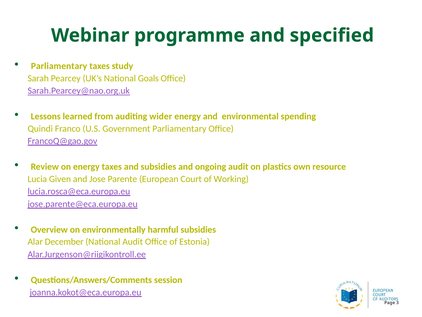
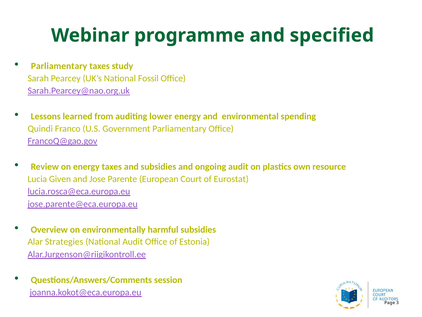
Goals: Goals -> Fossil (148, 78)
wider: wider -> lower (161, 116)
Working: Working -> Eurostat (231, 179)
December: December -> Strategies (64, 242)
